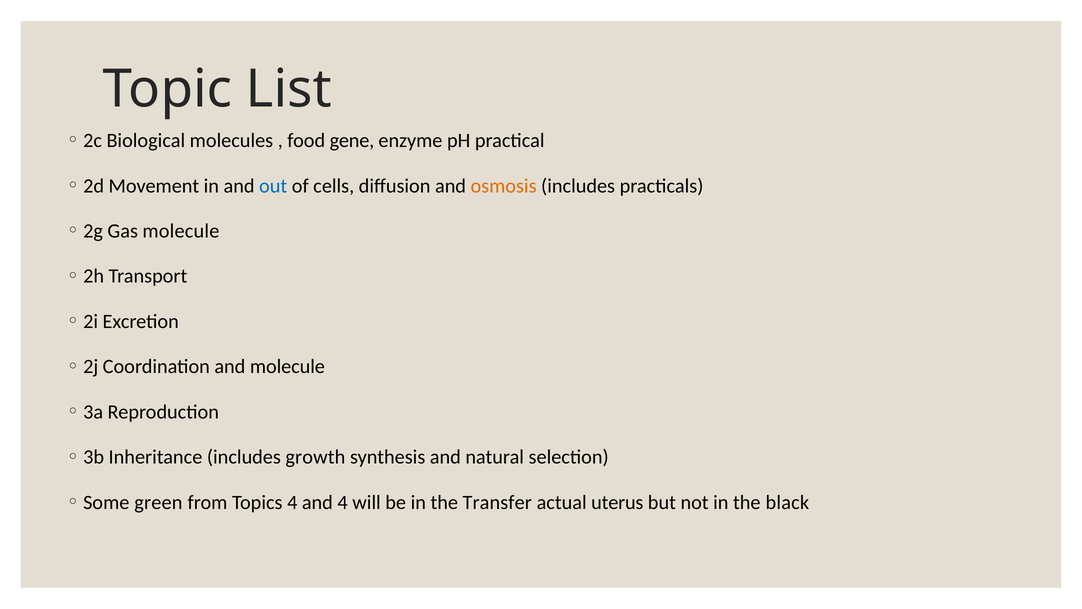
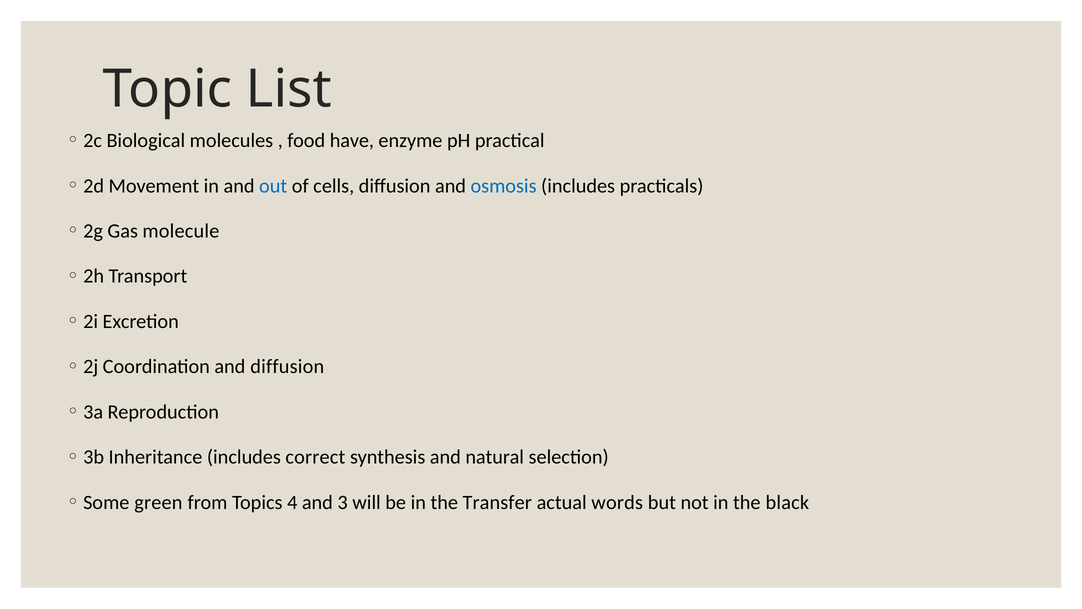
gene: gene -> have (352, 140)
osmosis colour: orange -> blue (504, 186)
and molecule: molecule -> diffusion (287, 367)
growth: growth -> correct (315, 457)
and 4: 4 -> 3 (343, 502)
uterus: uterus -> words (617, 502)
